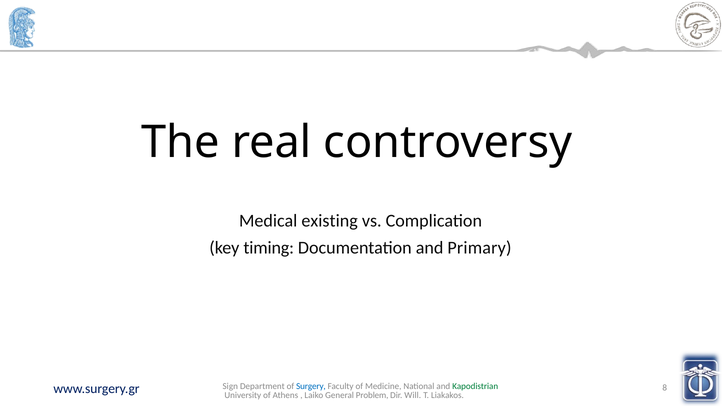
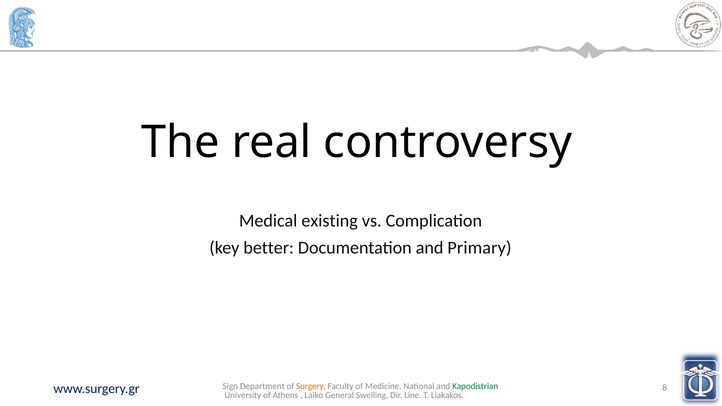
timing: timing -> better (269, 248)
Surgery colour: blue -> orange (311, 386)
Problem: Problem -> Swelling (372, 395)
Will: Will -> Line (413, 395)
